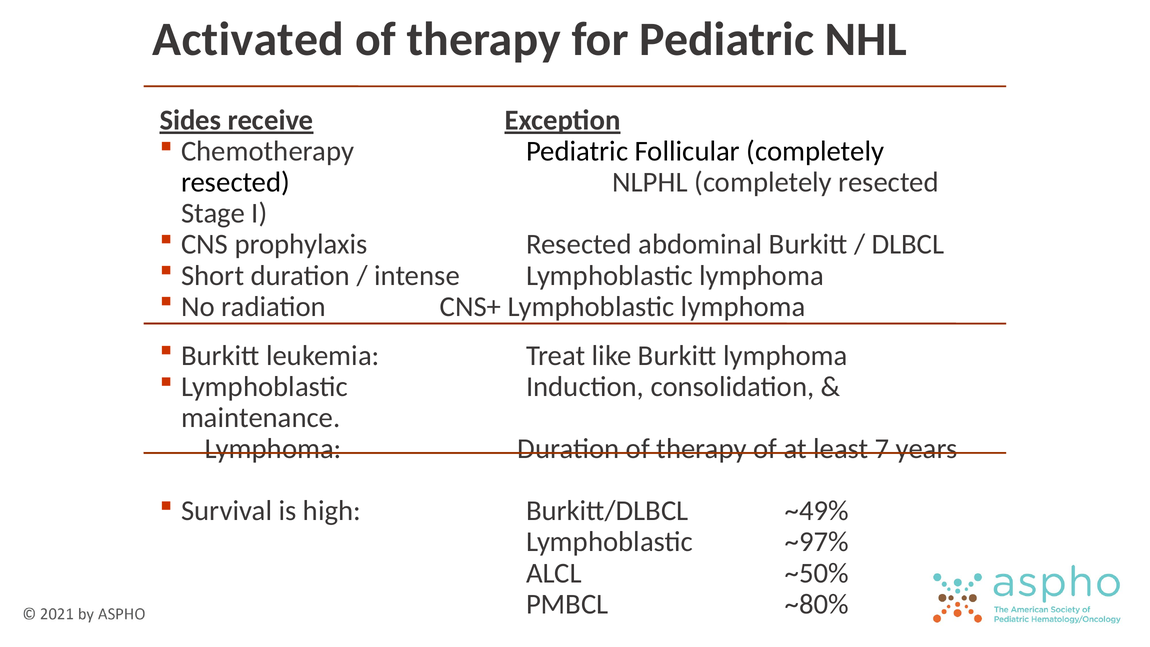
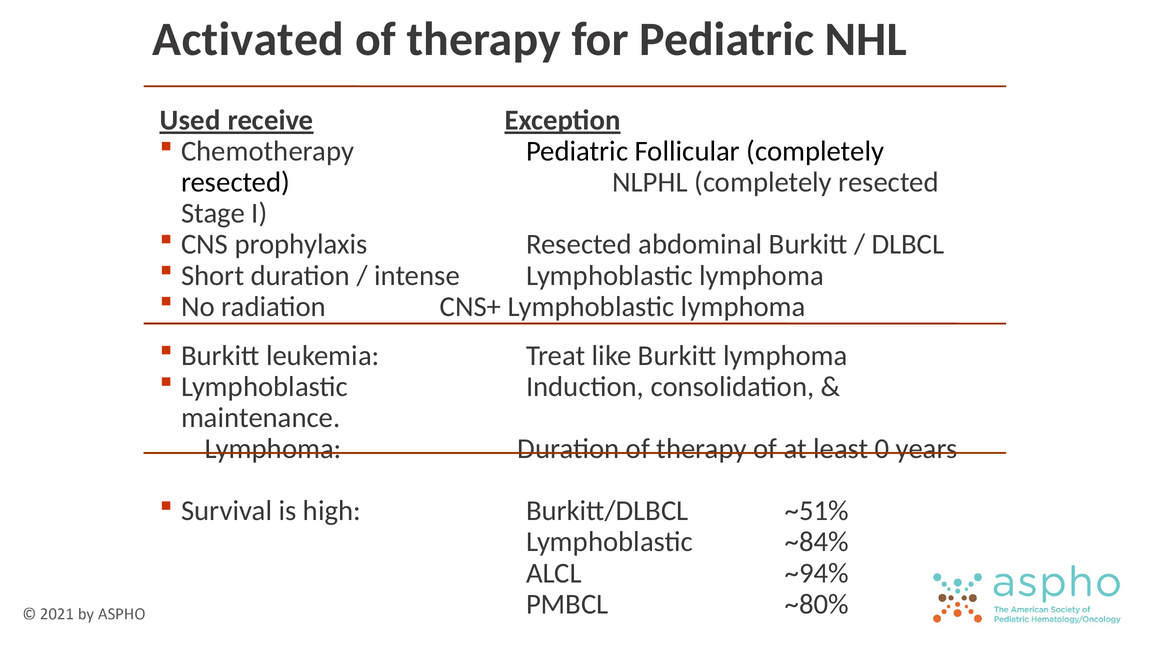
Sides: Sides -> Used (190, 120)
7: 7 -> 0 (882, 449)
~49%: ~49% -> ~51% (817, 511)
~97%: ~97% -> ~84% (817, 542)
~50%: ~50% -> ~94% (817, 573)
